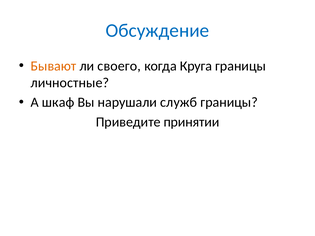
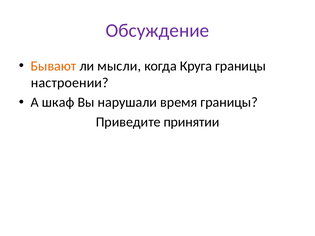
Обсуждение colour: blue -> purple (157, 30)
своего: своего -> мысли (119, 66)
личностные: личностные -> настроении (70, 83)
служб: служб -> время (179, 102)
